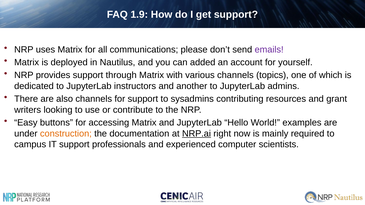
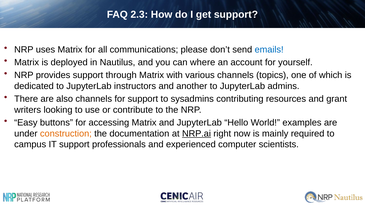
1.9: 1.9 -> 2.3 (139, 15)
emails colour: purple -> blue (269, 50)
added: added -> where (203, 63)
